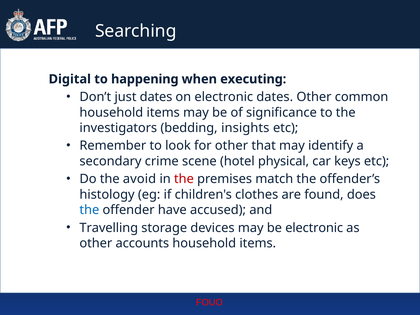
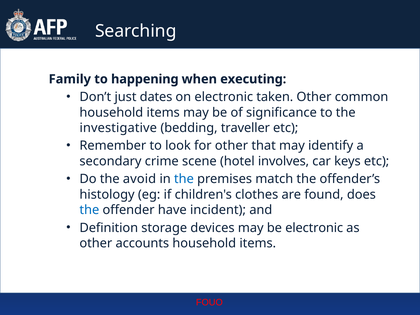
Digital: Digital -> Family (70, 79)
electronic dates: dates -> taken (275, 97)
investigators: investigators -> investigative (118, 128)
insights: insights -> traveller (245, 128)
physical: physical -> involves (284, 161)
the colour: red -> blue (184, 179)
accused: accused -> incident (218, 210)
Travelling: Travelling -> Definition (109, 228)
